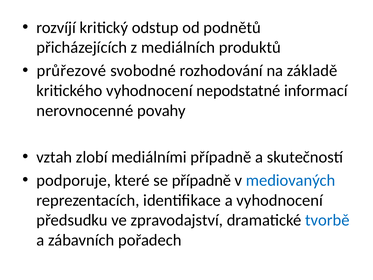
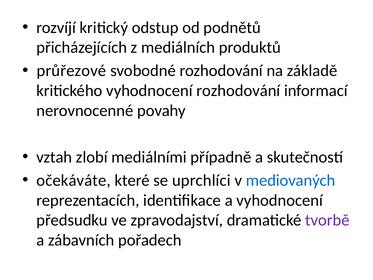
vyhodnocení nepodstatné: nepodstatné -> rozhodování (238, 91)
podporuje: podporuje -> očekáváte (74, 180)
se případně: případně -> uprchlíci (201, 180)
tvorbě colour: blue -> purple (327, 220)
